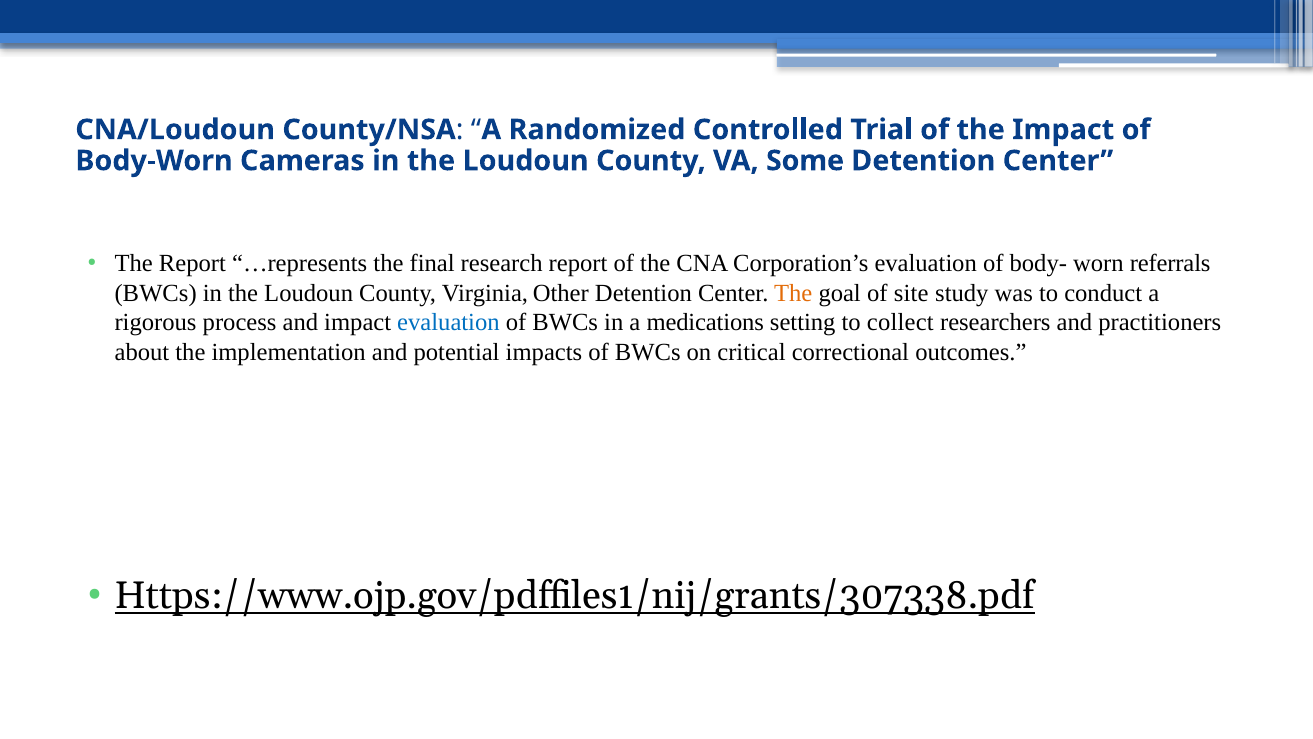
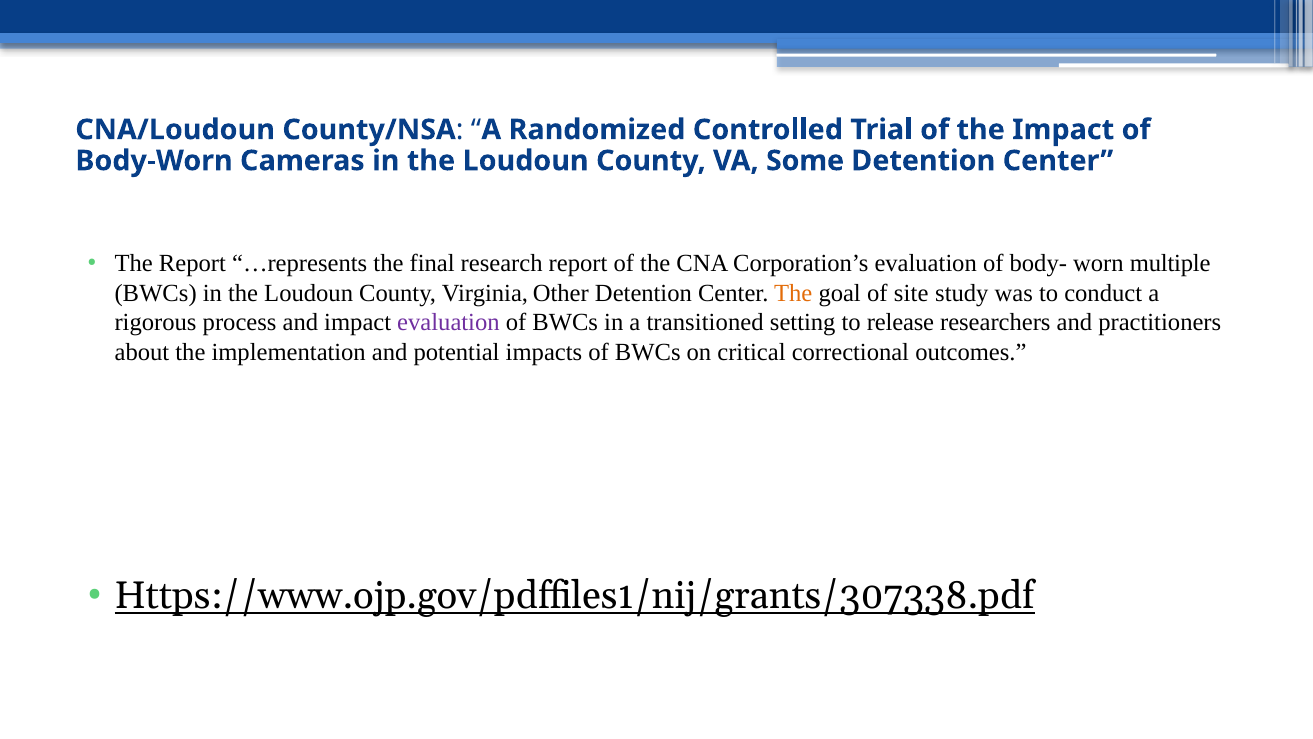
referrals: referrals -> multiple (1170, 264)
evaluation colour: blue -> purple (448, 323)
medications: medications -> transitioned (705, 323)
collect: collect -> release (901, 323)
